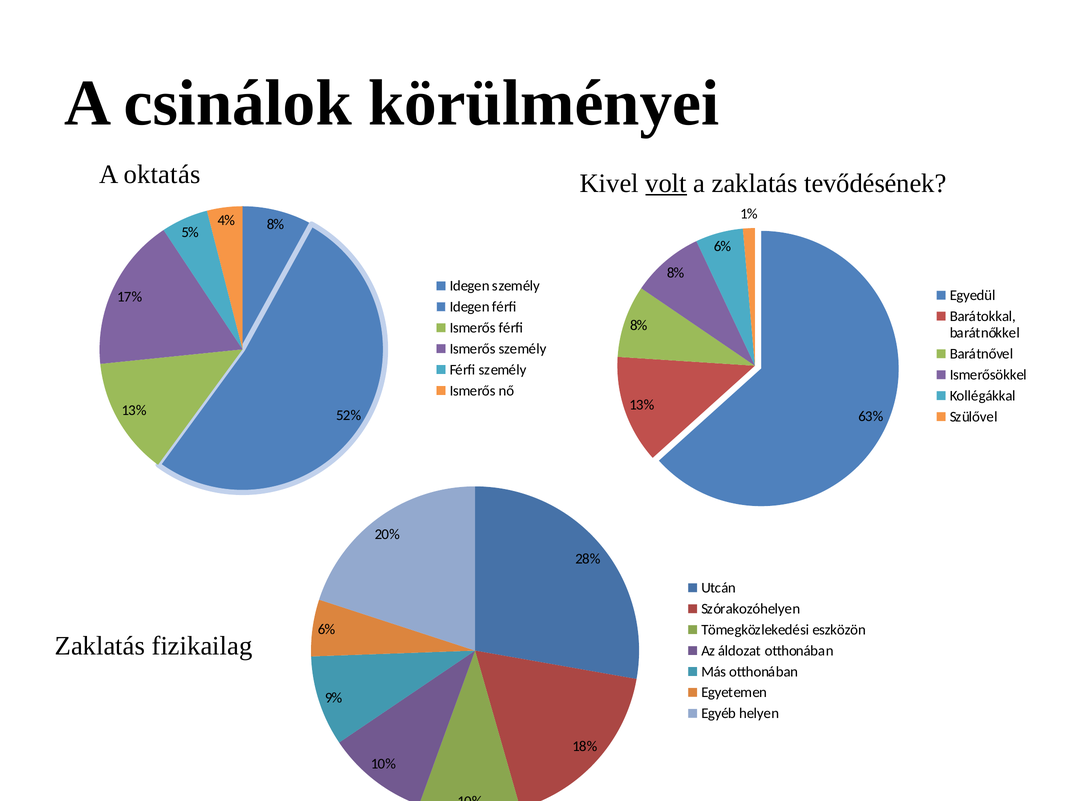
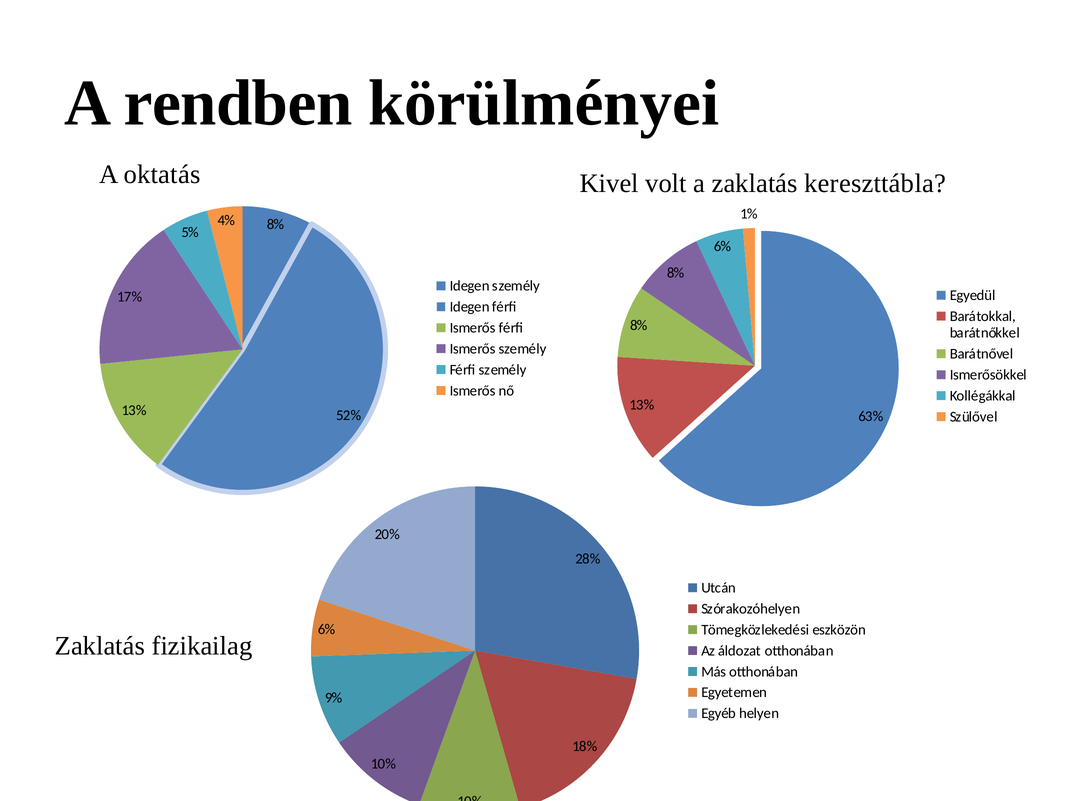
csinálok: csinálok -> rendben (238, 103)
volt underline: present -> none (666, 183)
tevődésének: tevődésének -> kereszttábla (875, 183)
